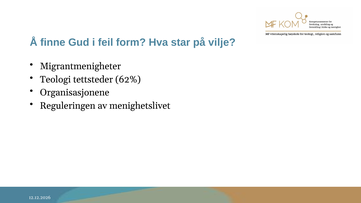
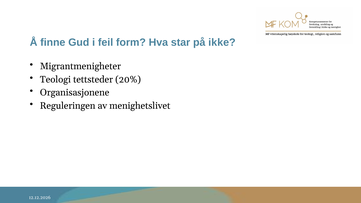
vilje: vilje -> ikke (222, 42)
62%: 62% -> 20% (128, 79)
